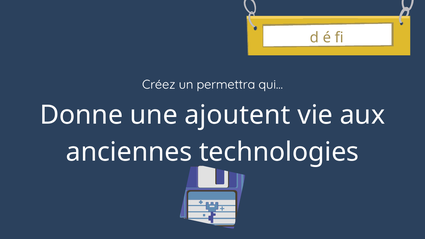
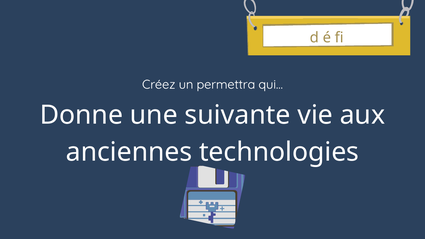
ajoutent: ajoutent -> suivante (238, 115)
